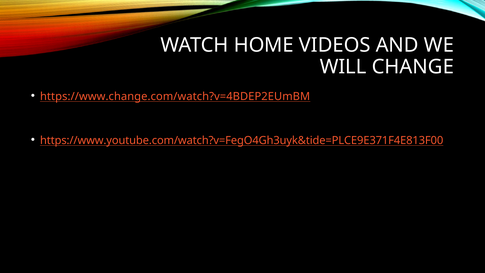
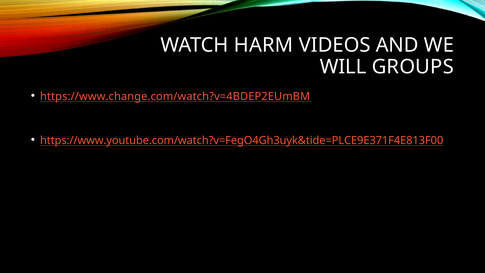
HOME: HOME -> HARM (264, 45)
CHANGE: CHANGE -> GROUPS (413, 67)
